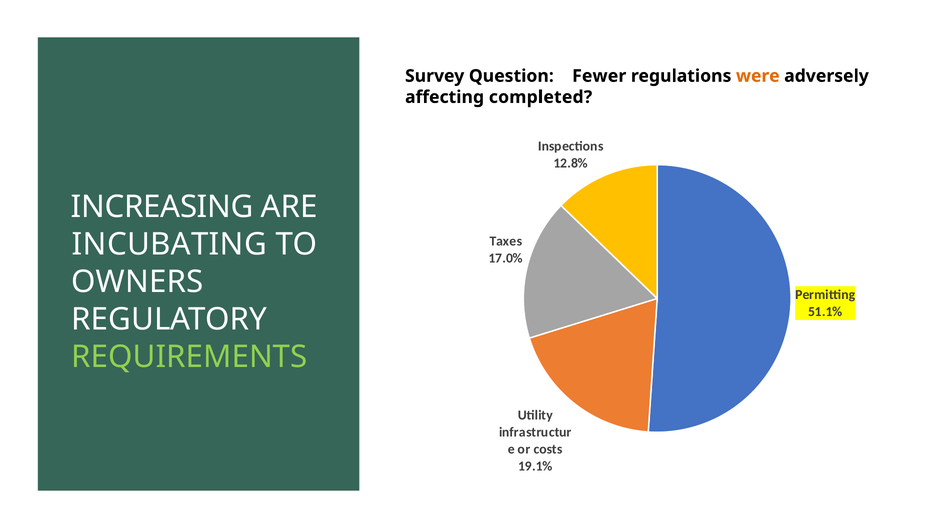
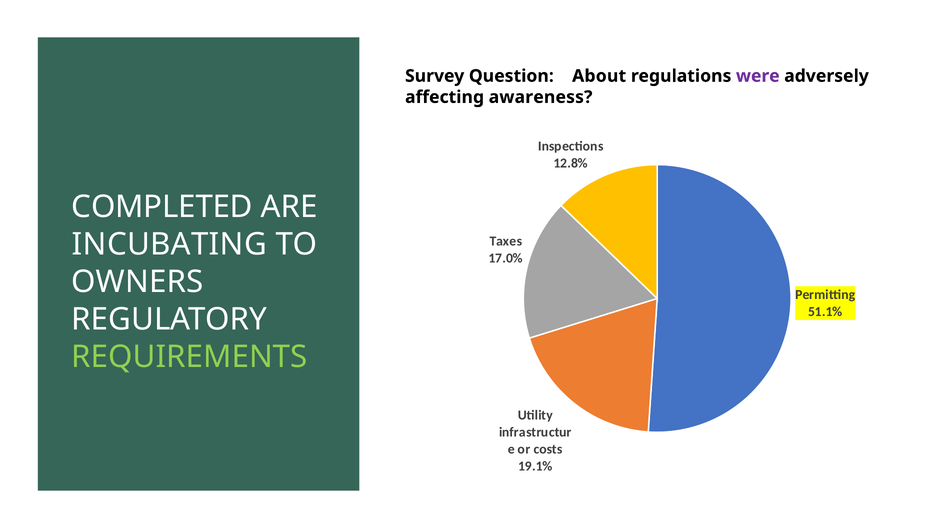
Fewer: Fewer -> About (599, 76)
were colour: orange -> purple (758, 76)
completed: completed -> awareness (541, 97)
INCREASING: INCREASING -> COMPLETED (162, 207)
